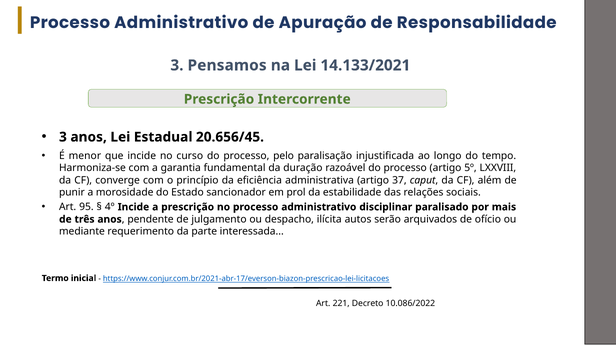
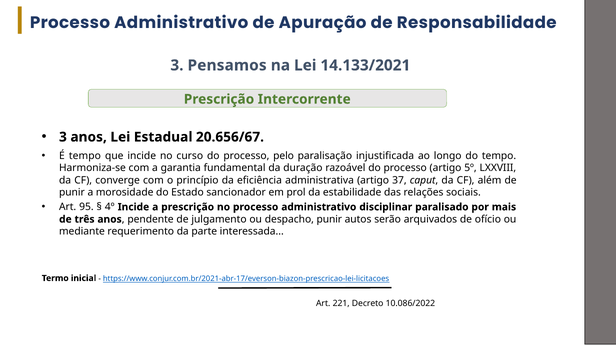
20.656/45: 20.656/45 -> 20.656/67 (230, 137)
É menor: menor -> tempo (85, 156)
despacho ilícita: ilícita -> punir (329, 220)
